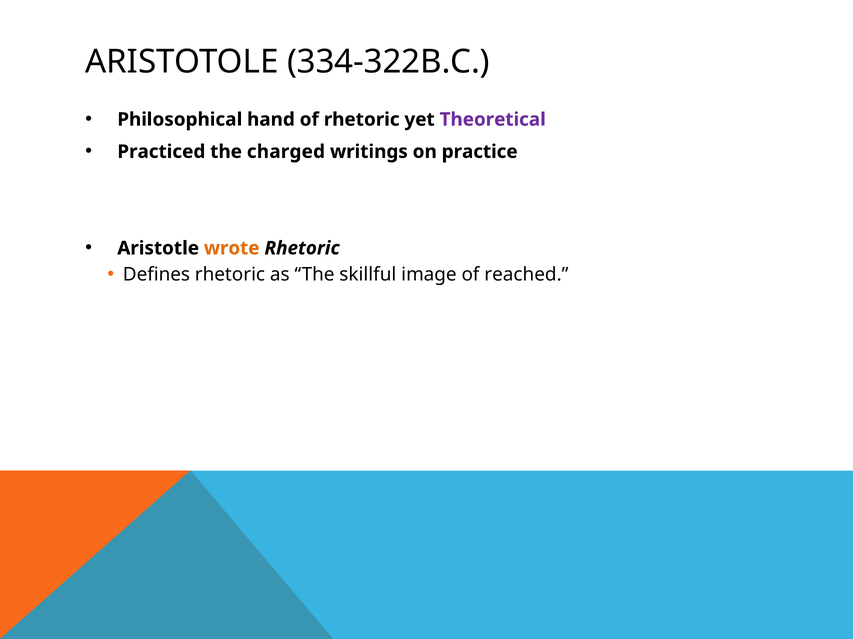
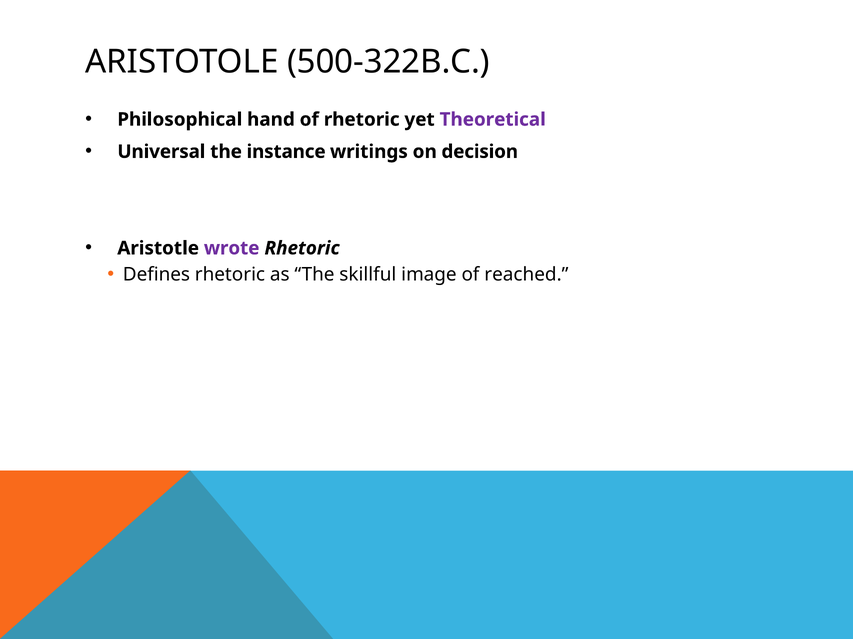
334-322B.C: 334-322B.C -> 500-322B.C (388, 62)
Practiced: Practiced -> Universal (161, 152)
charged: charged -> instance (286, 152)
practice: practice -> decision (480, 152)
wrote colour: orange -> purple (232, 248)
